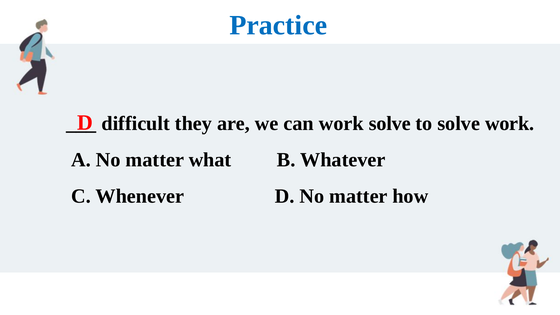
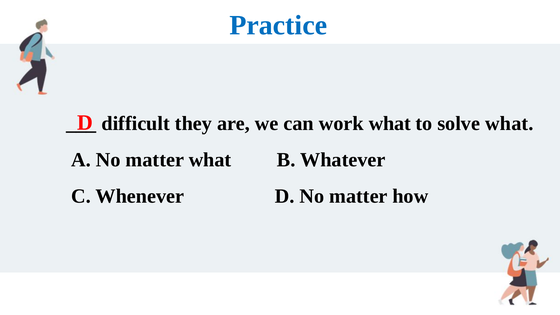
work solve: solve -> what (390, 124)
solve work: work -> what (509, 124)
